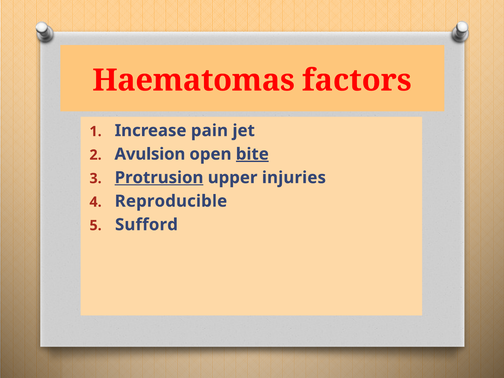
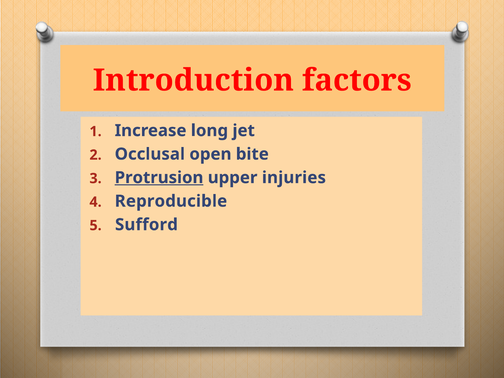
Haematomas: Haematomas -> Introduction (193, 80)
pain: pain -> long (209, 131)
Avulsion: Avulsion -> Occlusal (150, 154)
bite underline: present -> none (252, 154)
